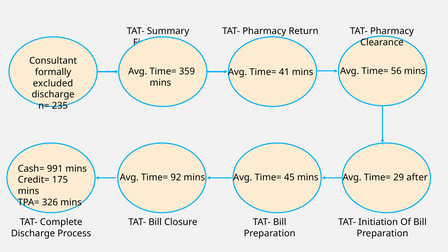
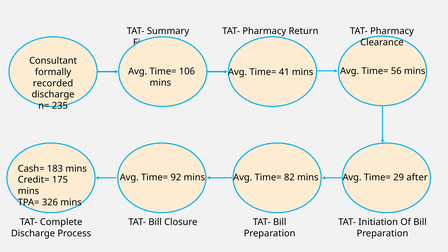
359: 359 -> 106 (187, 71)
excluded: excluded -> recorded (53, 83)
991: 991 -> 183 (55, 169)
45: 45 -> 82 (289, 178)
